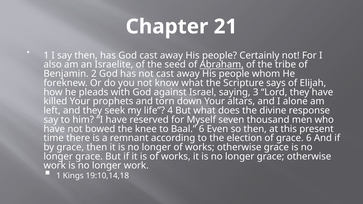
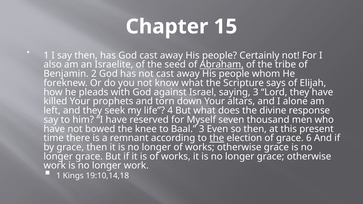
21: 21 -> 15 (225, 27)
Baal 6: 6 -> 3 (202, 129)
the underline: none -> present (217, 138)
